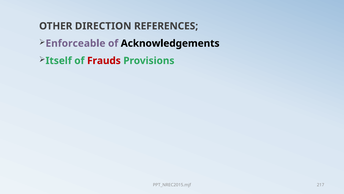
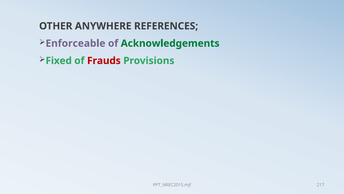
DIRECTION: DIRECTION -> ANYWHERE (103, 26)
Acknowledgements colour: black -> green (170, 43)
Itself: Itself -> Fixed (59, 61)
